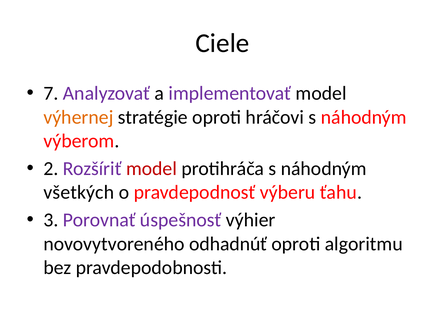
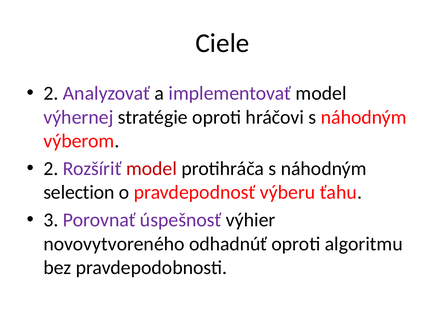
7: 7 -> 2 (51, 93)
výhernej colour: orange -> purple (78, 117)
všetkých: všetkých -> selection (79, 192)
